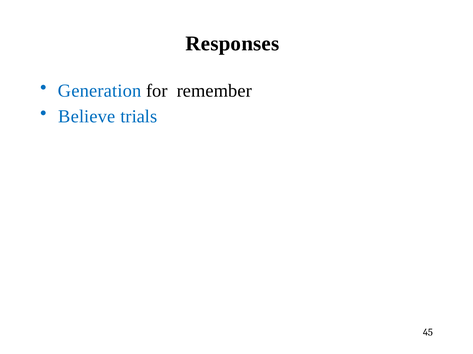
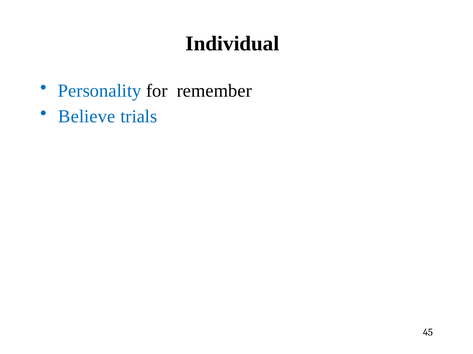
Responses: Responses -> Individual (232, 44)
Generation: Generation -> Personality (100, 91)
